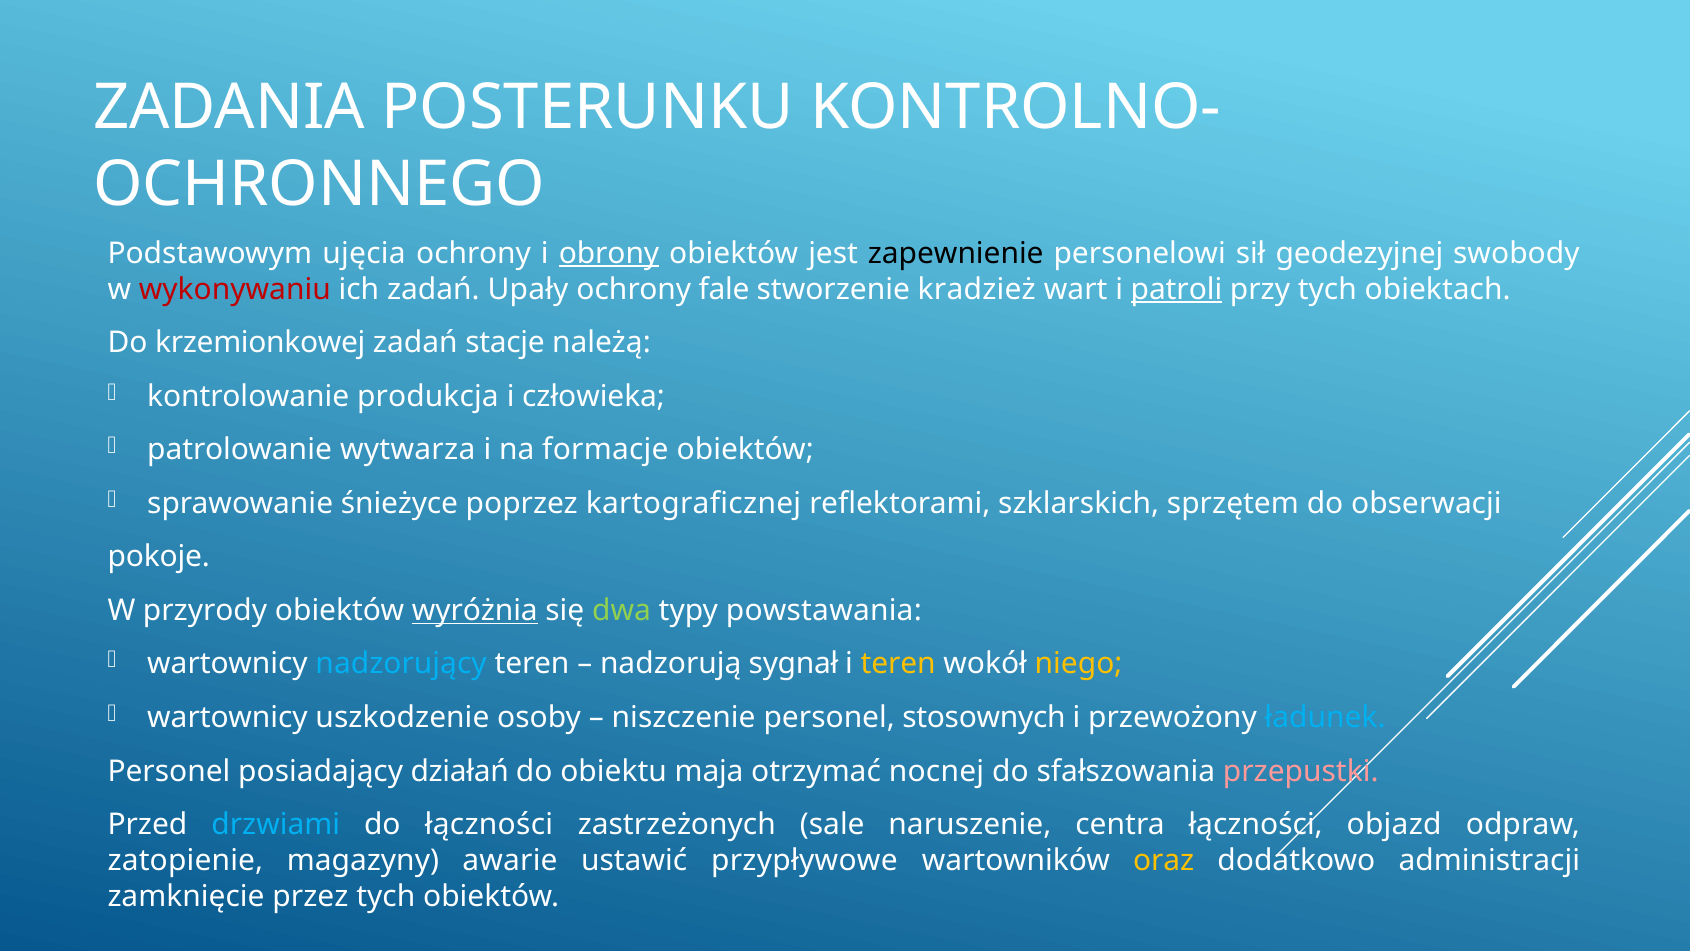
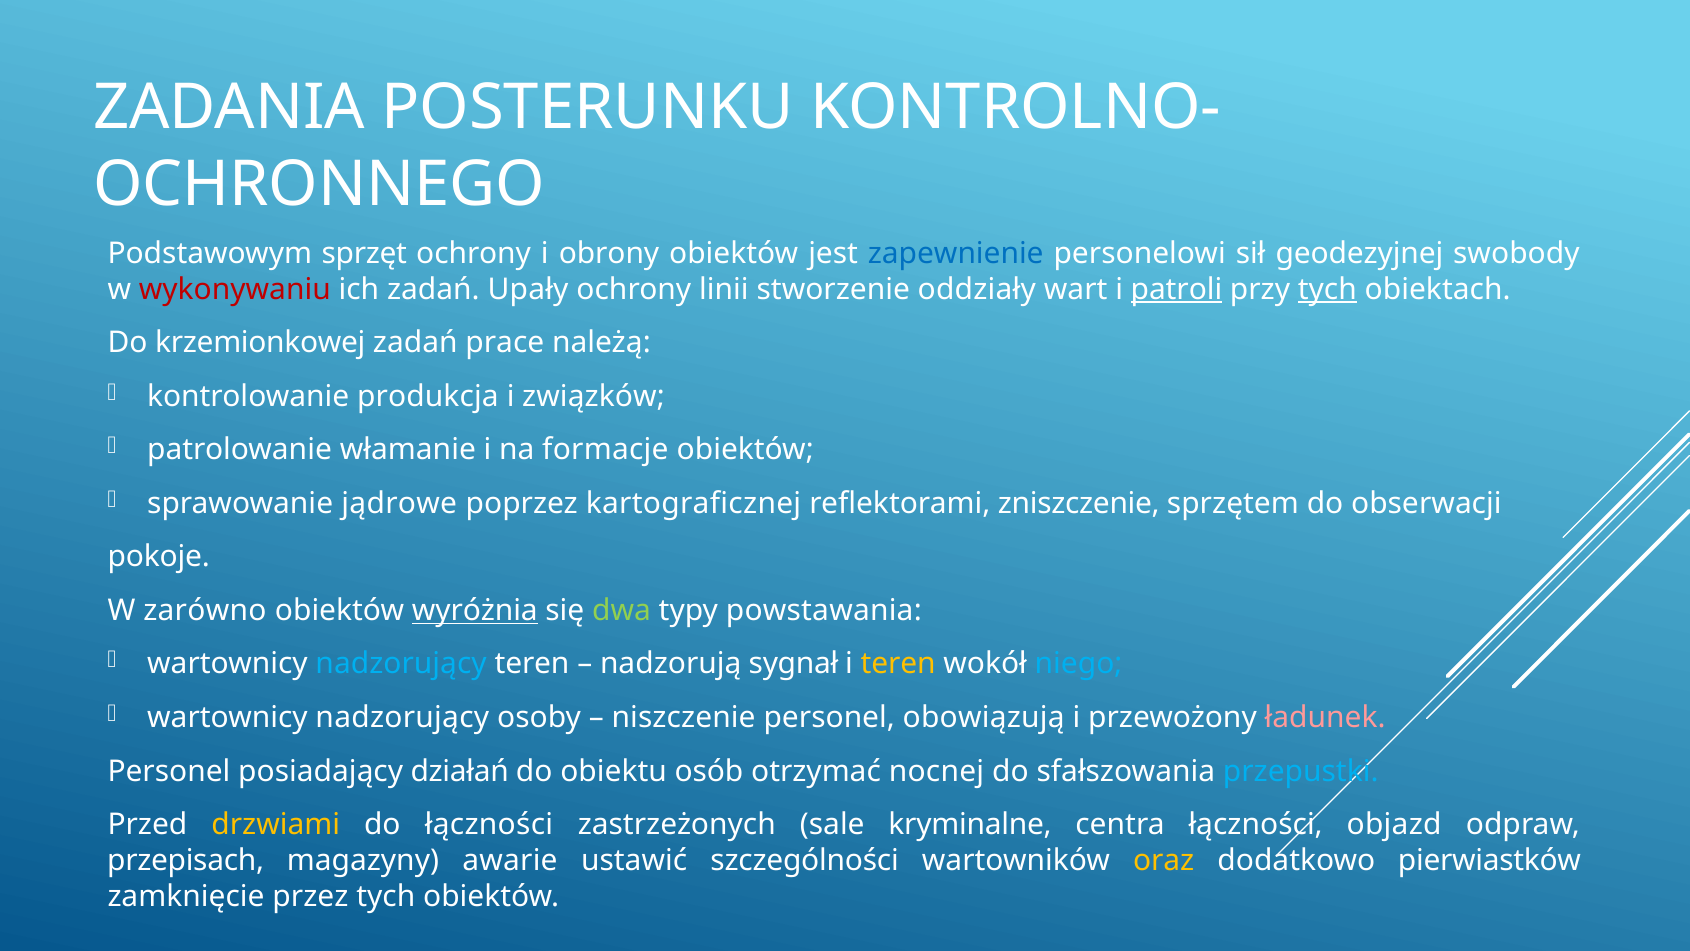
ujęcia: ujęcia -> sprzęt (364, 253)
obrony underline: present -> none (609, 253)
zapewnienie colour: black -> blue (956, 253)
fale: fale -> linii (724, 289)
kradzież: kradzież -> oddziały (977, 289)
tych underline: none -> present (1327, 289)
stacje: stacje -> prace (505, 343)
człowieka: człowieka -> związków (594, 396)
wytwarza: wytwarza -> włamanie (408, 450)
śnieżyce: śnieżyce -> jądrowe (399, 503)
szklarskich: szklarskich -> zniszczenie (1079, 503)
przyrody: przyrody -> zarówno (205, 610)
niego colour: yellow -> light blue (1079, 664)
uszkodzenie: uszkodzenie -> nadzorujący (402, 717)
stosownych: stosownych -> obowiązują (984, 717)
ładunek colour: light blue -> pink (1325, 717)
maja: maja -> osób (709, 771)
przepustki colour: pink -> light blue (1301, 771)
drzwiami colour: light blue -> yellow (276, 824)
naruszenie: naruszenie -> kryminalne (970, 824)
zatopienie: zatopienie -> przepisach (186, 860)
przypływowe: przypływowe -> szczególności (805, 860)
administracji: administracji -> pierwiastków (1489, 860)
